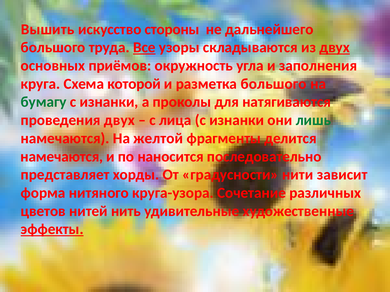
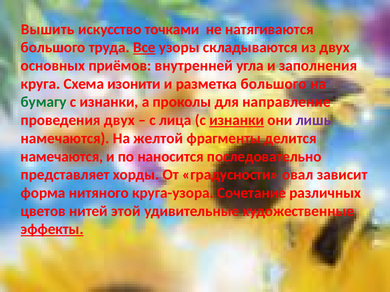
стороны: стороны -> точками (172, 29)
дальнейшего: дальнейшего -> натягиваются (269, 29)
двух underline: present -> none (335, 48)
окружность: окружность -> внутренней (194, 66)
которой: которой -> изонити (134, 84)
натягиваются: натягиваются -> направление (286, 102)
изнанки underline: none -> present (237, 120)
лишь colour: green -> purple (313, 120)
нити: нити -> овал (298, 175)
нить: нить -> этой (126, 211)
